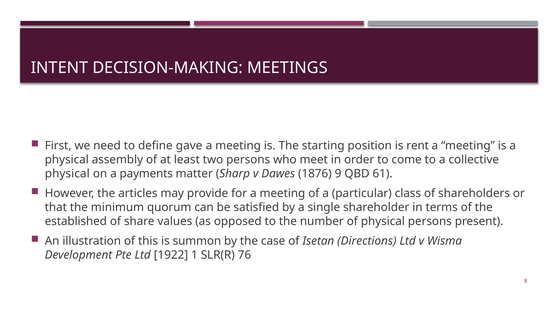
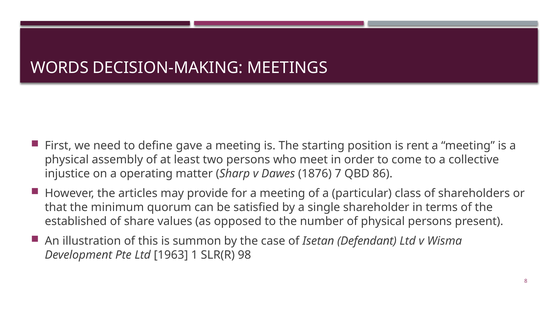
INTENT: INTENT -> WORDS (60, 68)
physical: physical -> injustice (67, 174)
payments: payments -> operating (146, 174)
9: 9 -> 7 (338, 174)
61: 61 -> 86 (383, 174)
Directions: Directions -> Defendant (367, 241)
1922: 1922 -> 1963 (171, 255)
76: 76 -> 98 (244, 255)
